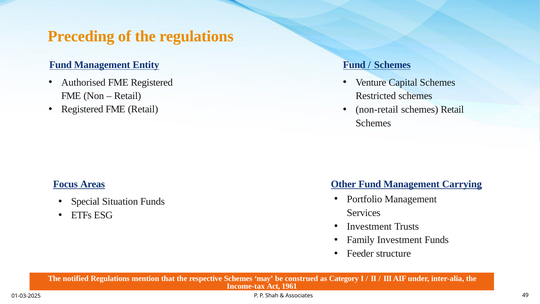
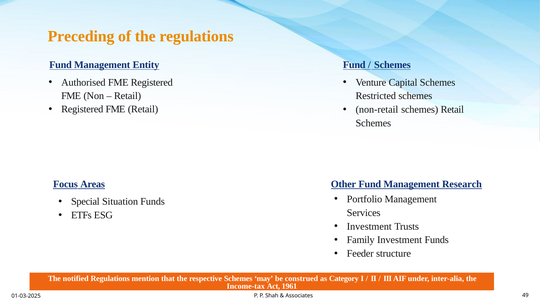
Carrying: Carrying -> Research (462, 184)
